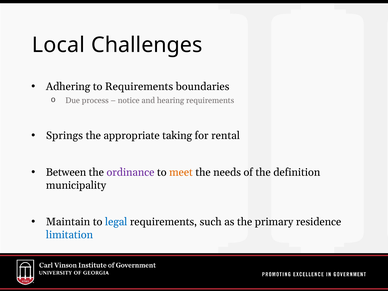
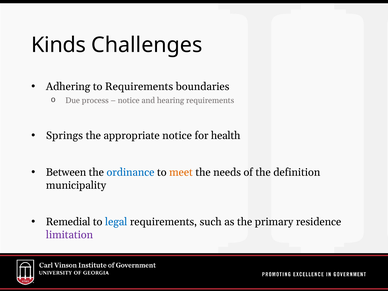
Local: Local -> Kinds (59, 45)
appropriate taking: taking -> notice (177, 136)
rental: rental -> health (226, 136)
ordinance colour: purple -> blue (130, 172)
Maintain: Maintain -> Remedial (68, 222)
limitation colour: blue -> purple (69, 235)
